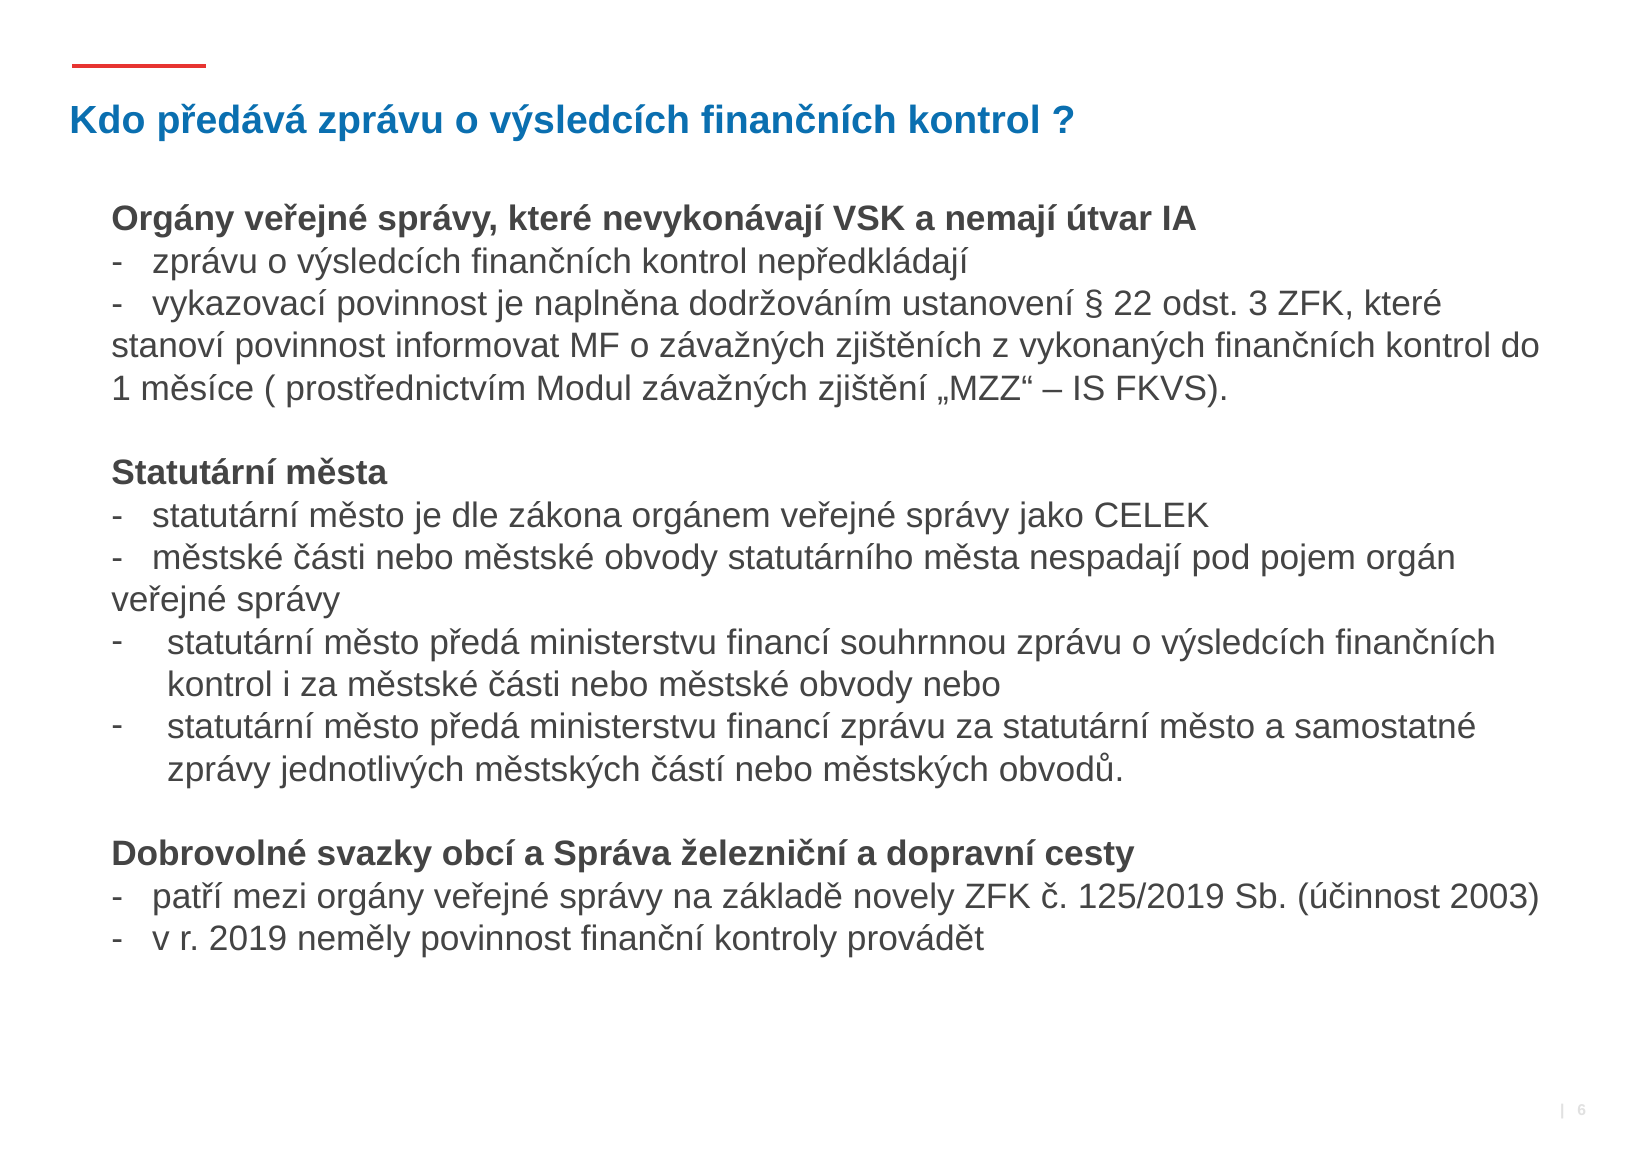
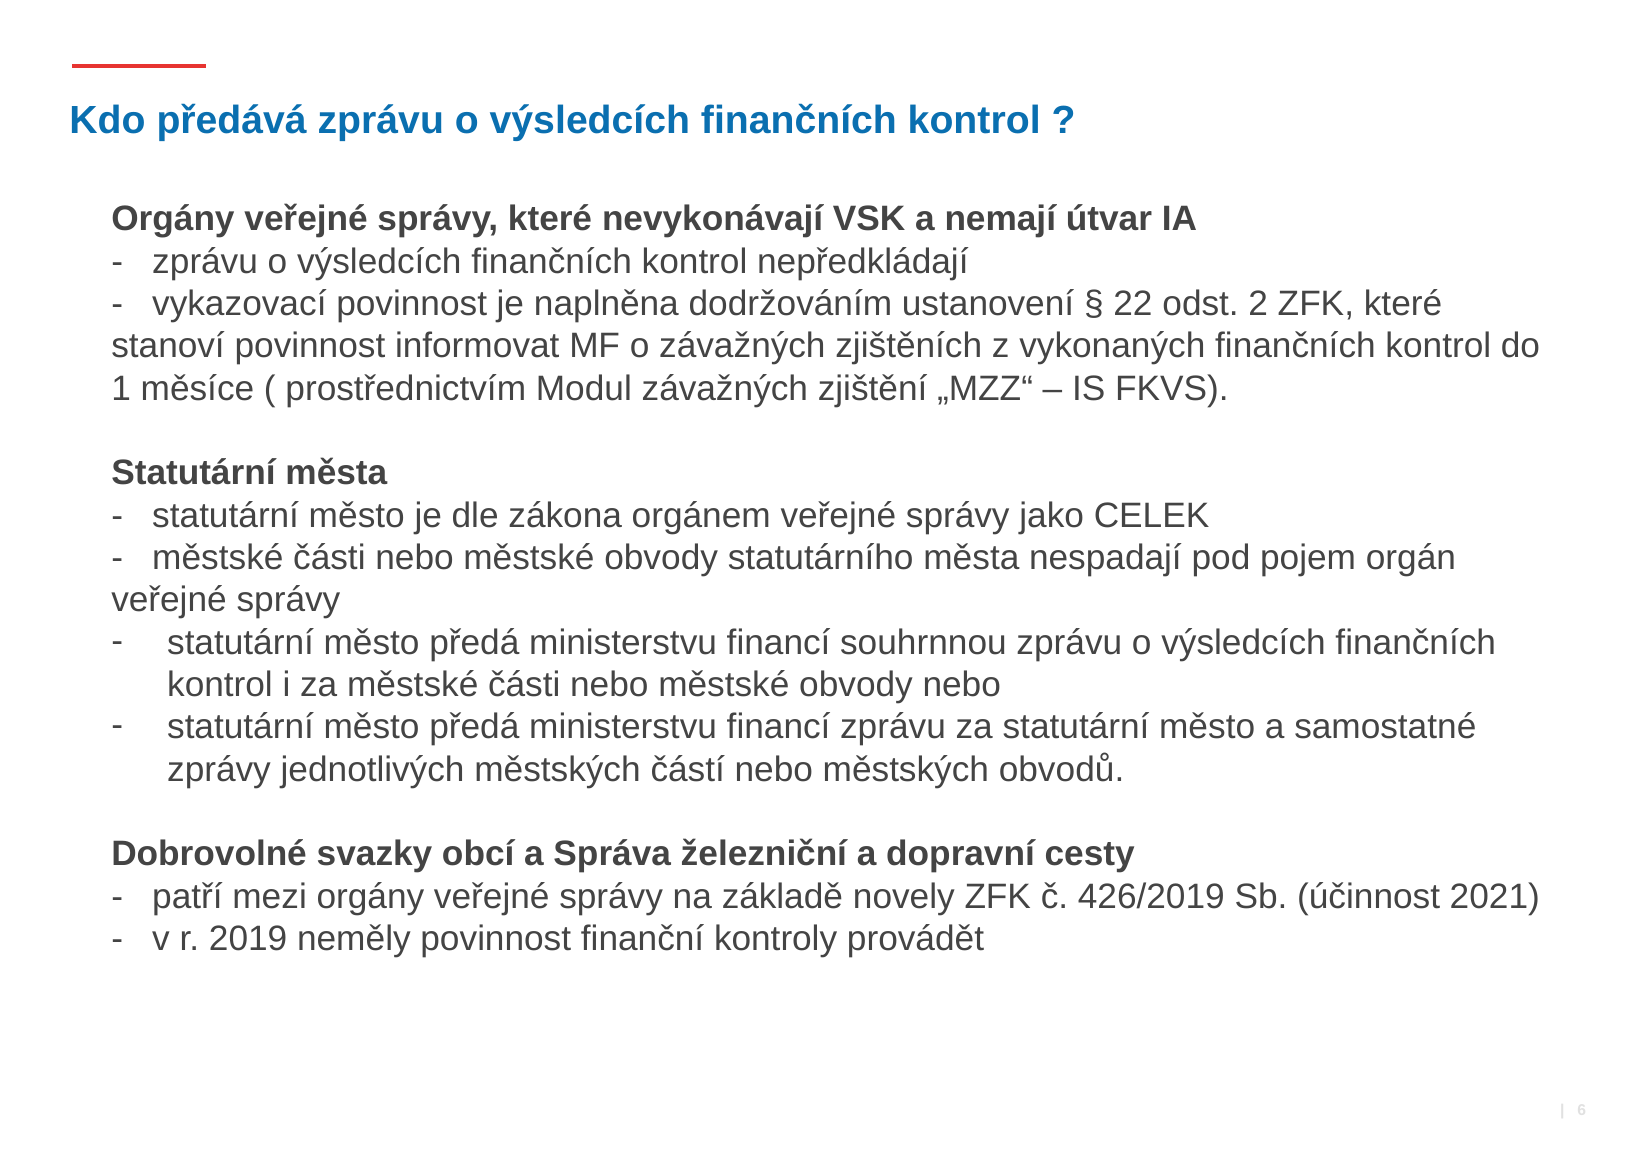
3: 3 -> 2 (1258, 304)
125/2019: 125/2019 -> 426/2019 (1151, 896)
2003: 2003 -> 2021 (1495, 896)
